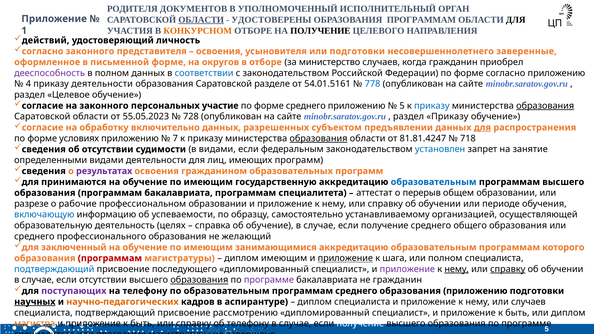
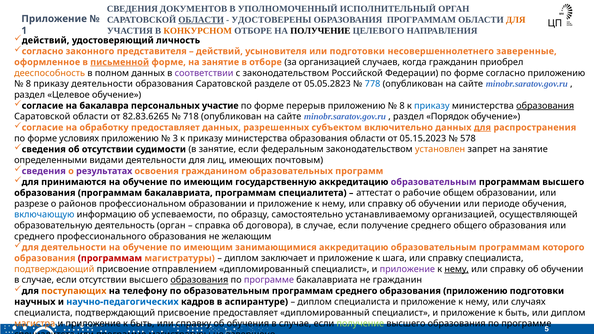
РОДИТЕЛЯ: РОДИТЕЛЯ -> СВЕДЕНИЯ (132, 9)
ДЛЯ colour: black -> orange (516, 20)
освоения: освоения -> действий (219, 51)
письменной underline: none -> present (120, 62)
форме на округов: округов -> занятие (220, 62)
за министерство: министерство -> организацией (330, 62)
дееспособность colour: purple -> orange (50, 73)
соответствии colour: blue -> purple (204, 73)
4: 4 -> 8 (28, 84)
54.01.5161: 54.01.5161 -> 05.05.2823 (327, 84)
на законного: законного -> бакалавра (104, 106)
форме среднего: среднего -> перерыв (306, 106)
5: 5 -> 8 (402, 106)
55.05.2023: 55.05.2023 -> 82.83.6265 (146, 117)
728: 728 -> 718 (191, 117)
раздел Приказу: Приказу -> Порядок (448, 117)
обработку включительно: включительно -> предоставляет (165, 128)
предъявлении: предъявлении -> включительно (399, 128)
7: 7 -> 3 (175, 138)
образования underline: present -> none (318, 138)
81.81.4247: 81.81.4247 -> 05.15.2023 (423, 138)
718: 718 -> 578 (468, 138)
в видами: видами -> занятие (217, 149)
установлен colour: blue -> orange (440, 149)
имеющих программ: программ -> почтовым (299, 160)
сведения colour: black -> purple (44, 171)
образовательным colour: blue -> purple (434, 182)
перерыв: перерыв -> рабочие (422, 193)
рабочие: рабочие -> районов (78, 204)
деятельность целях: целях -> орган (171, 226)
об обучение: обучение -> договора (270, 226)
желающий: желающий -> желающим (247, 237)
для заключенный: заключенный -> деятельности (74, 247)
диплом имеющим: имеющим -> заключает (284, 258)
приложение underline: present -> none (345, 258)
полном: полном -> справку (445, 258)
подтверждающий colour: blue -> orange (54, 269)
последующего: последующего -> отправлением (184, 269)
справку underline: present -> none (508, 269)
поступающих colour: purple -> orange (74, 291)
научных underline: present -> none (35, 302)
научно-педагогических colour: orange -> blue (122, 302)
или случаев: случаев -> случаях (528, 302)
присвоение рассмотрению: рассмотрению -> предоставляет (245, 313)
об телефону: телефону -> обучения (248, 324)
получение colour: white -> light green (360, 324)
